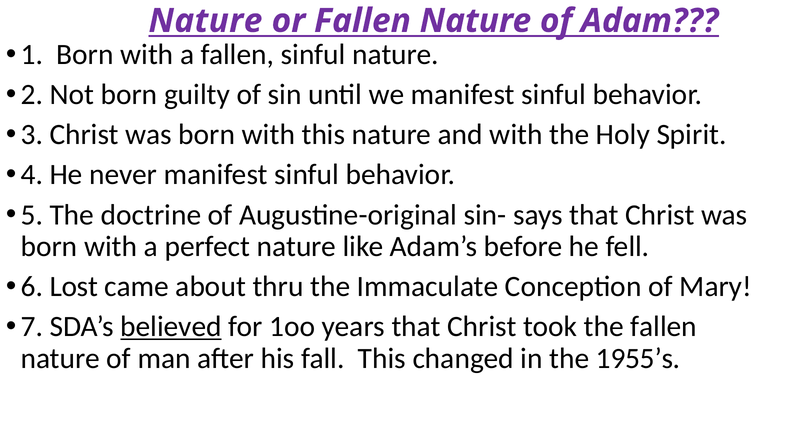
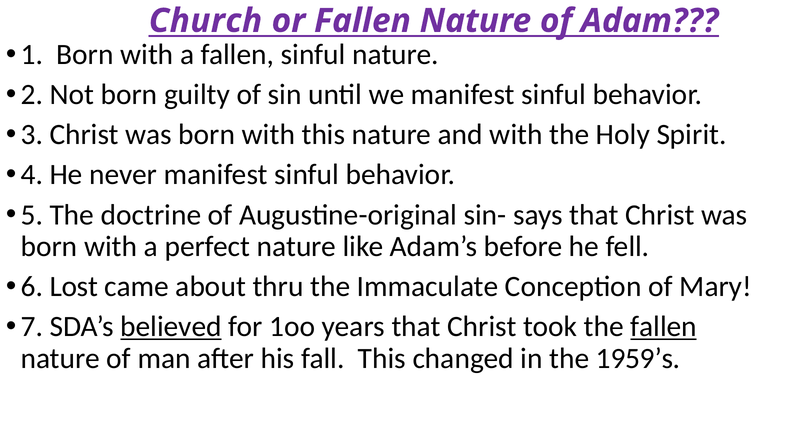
Nature: Nature -> Church (205, 21)
fallen underline: none -> present (664, 327)
1955’s: 1955’s -> 1959’s (638, 359)
